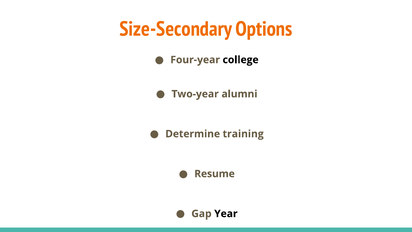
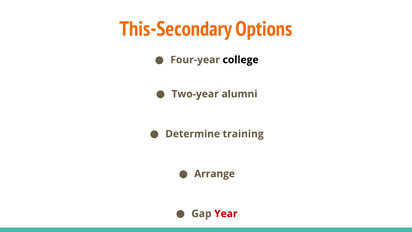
Size-Secondary: Size-Secondary -> This-Secondary (176, 29)
Resume: Resume -> Arrange (215, 174)
Year colour: black -> red (226, 214)
